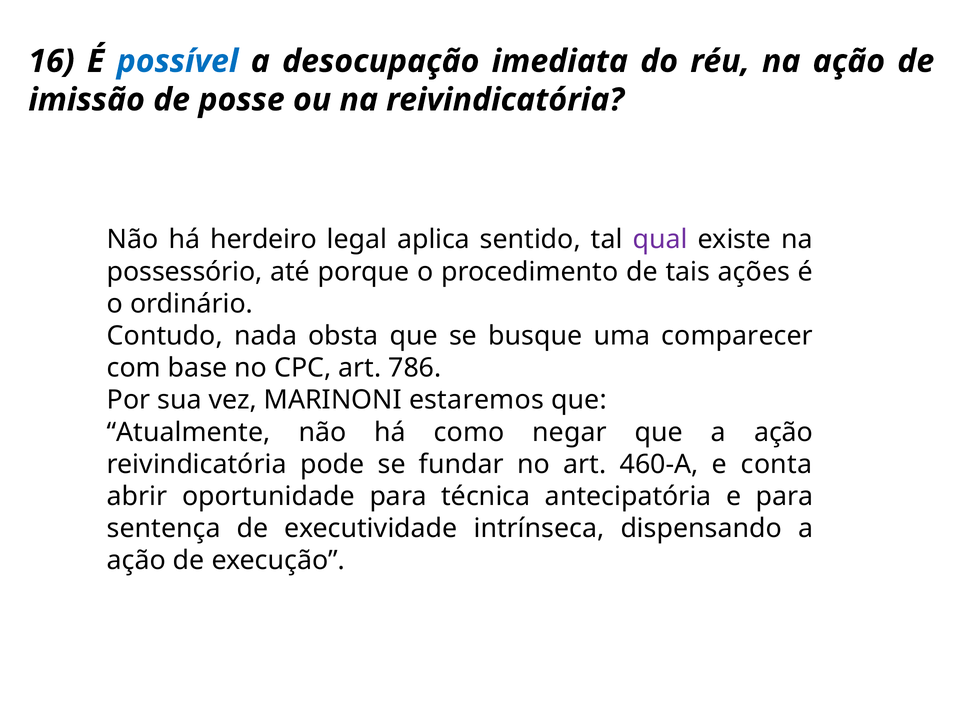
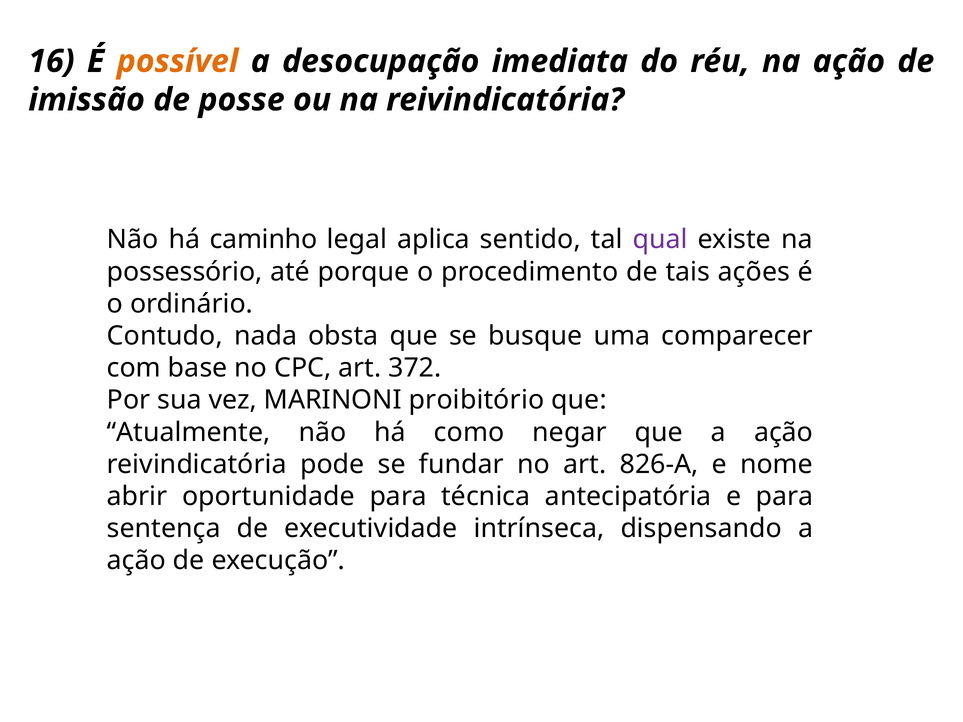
possível colour: blue -> orange (178, 61)
herdeiro: herdeiro -> caminho (264, 240)
786: 786 -> 372 (415, 368)
estaremos: estaremos -> proibitório (477, 400)
460-A: 460-A -> 826-A (659, 464)
conta: conta -> nome (777, 464)
